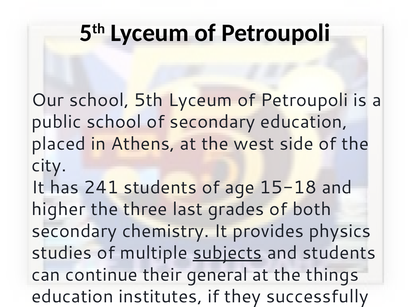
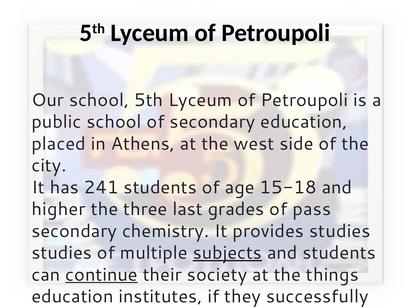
of both: both -> pass (312, 210)
provides physics: physics -> studies (340, 231)
continue underline: none -> present (102, 275)
general: general -> society (217, 275)
